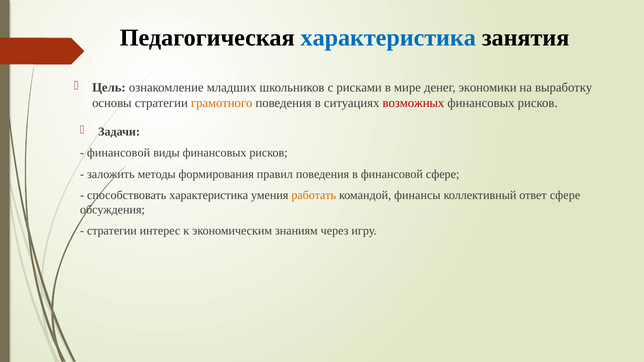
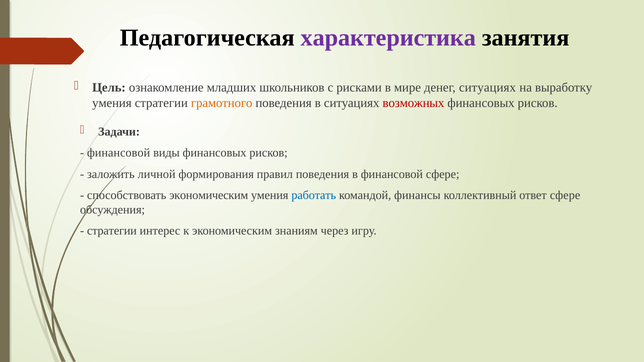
характеристика colour: blue -> purple (388, 38)
денег экономики: экономики -> ситуациях (487, 88)
основы: основы -> умения (112, 103)
методы: методы -> личной (157, 174)
способствовать характеристика: характеристика -> экономическим (209, 195)
работать colour: orange -> blue (314, 195)
